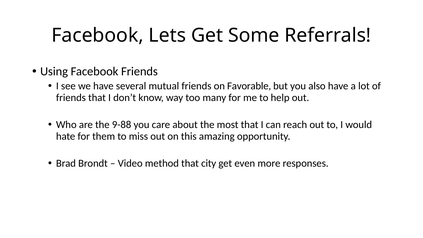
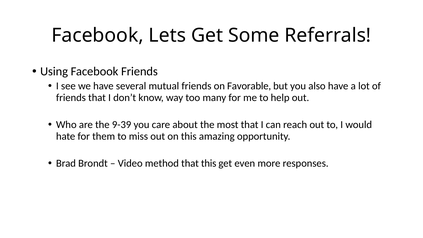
9-88: 9-88 -> 9-39 (122, 125)
that city: city -> this (209, 163)
